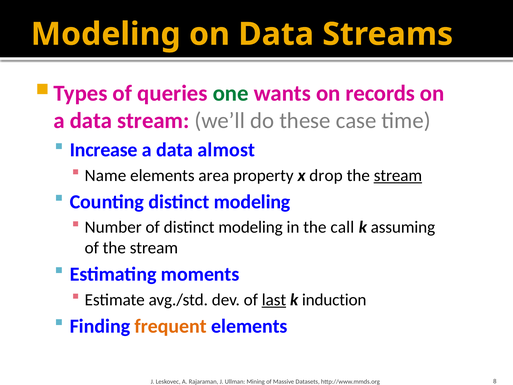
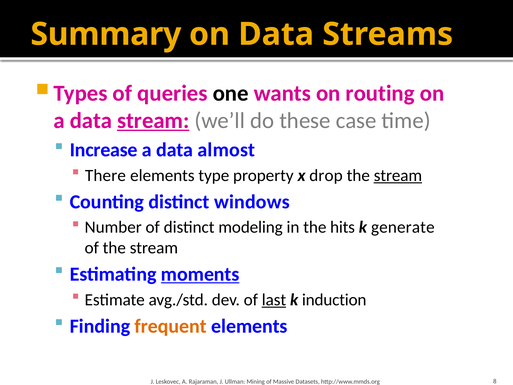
Modeling: Modeling -> Summary (106, 34)
one colour: green -> black (231, 93)
records: records -> routing (380, 93)
stream underline: none -> present (153, 120)
Name: Name -> There (105, 175)
area: area -> type (214, 175)
Counting distinct modeling: modeling -> windows (252, 202)
call: call -> hits (343, 227)
assuming: assuming -> generate (403, 227)
moments underline: none -> present (200, 274)
